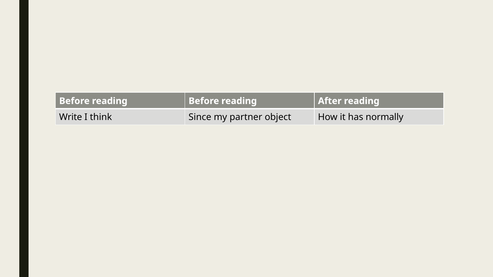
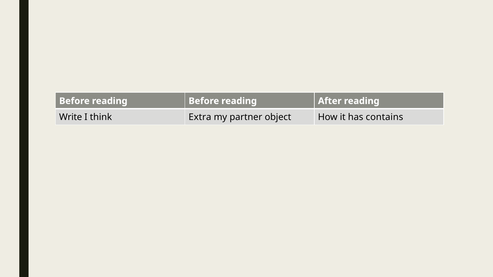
Since: Since -> Extra (200, 117)
normally: normally -> contains (384, 117)
